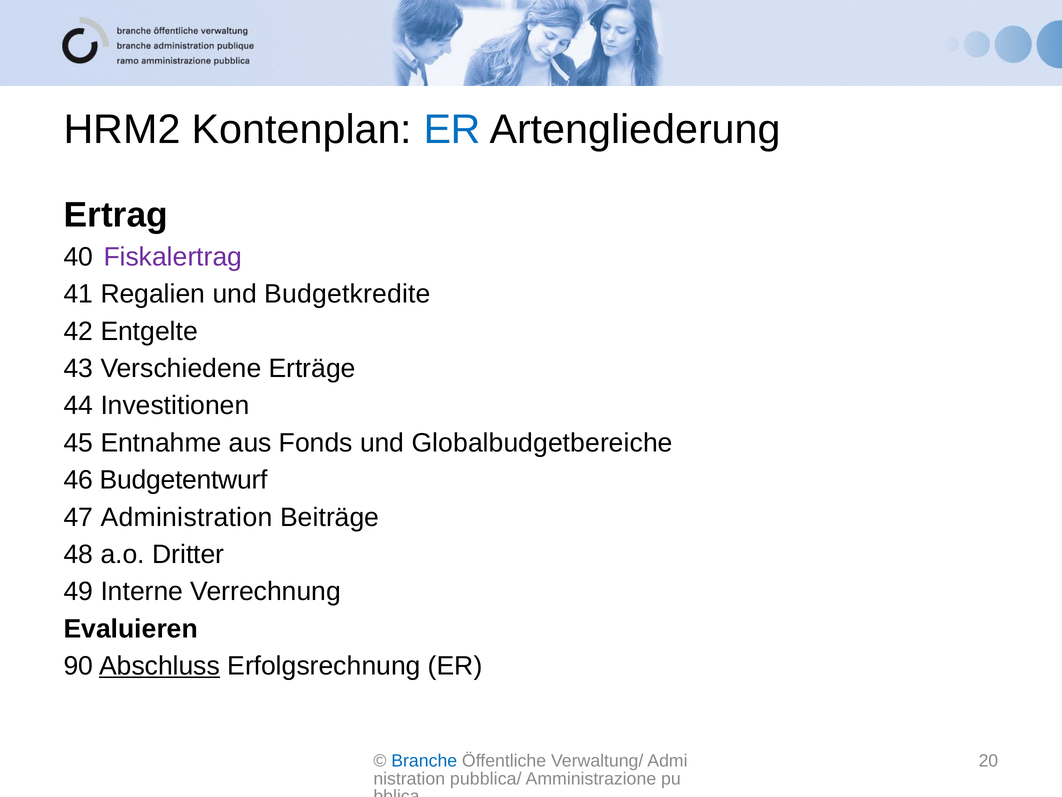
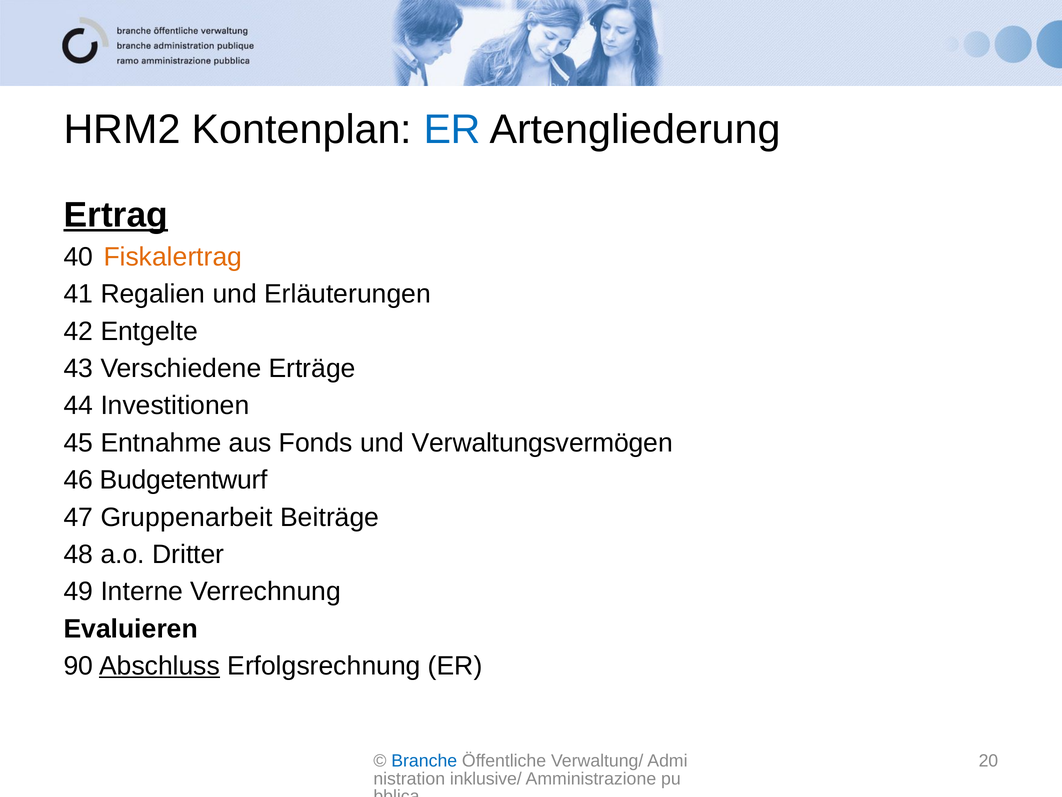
Ertrag underline: none -> present (116, 215)
Fiskalertrag colour: purple -> orange (173, 257)
Budgetkredite: Budgetkredite -> Erläuterungen (348, 294)
Globalbudgetbereiche: Globalbudgetbereiche -> Verwaltungsvermögen (542, 443)
Administration: Administration -> Gruppenarbeit (187, 517)
pubblica/: pubblica/ -> inklusive/ (486, 778)
